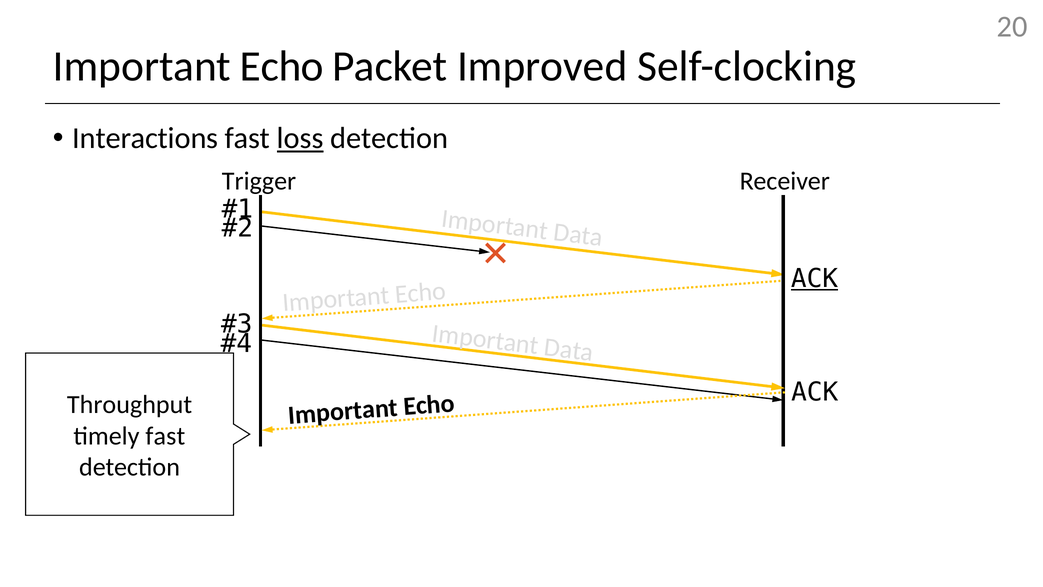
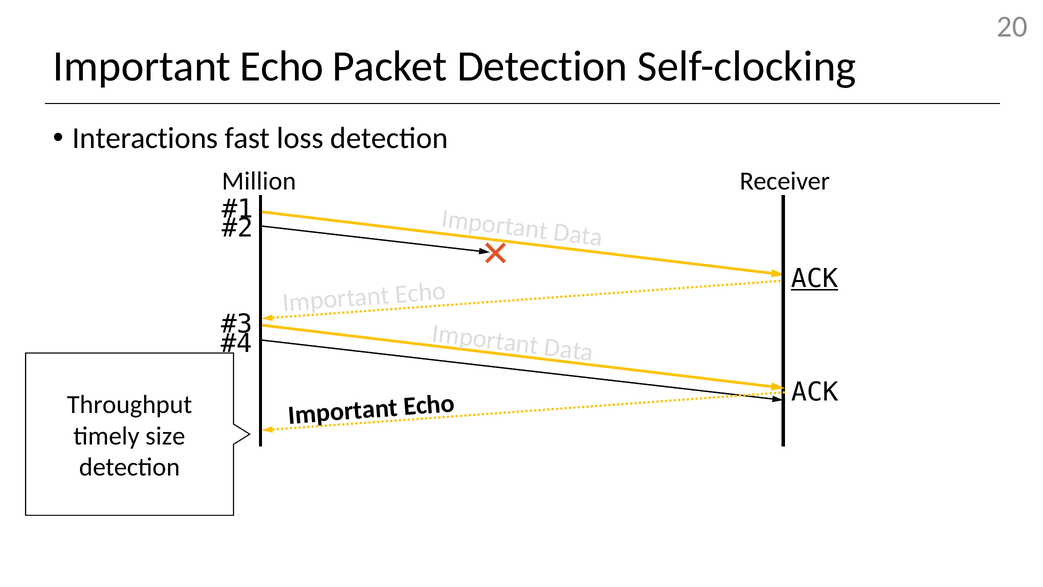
Packet Improved: Improved -> Detection (542, 66)
loss underline: present -> none (300, 138)
Trigger: Trigger -> Million (259, 181)
timely fast: fast -> size (165, 436)
